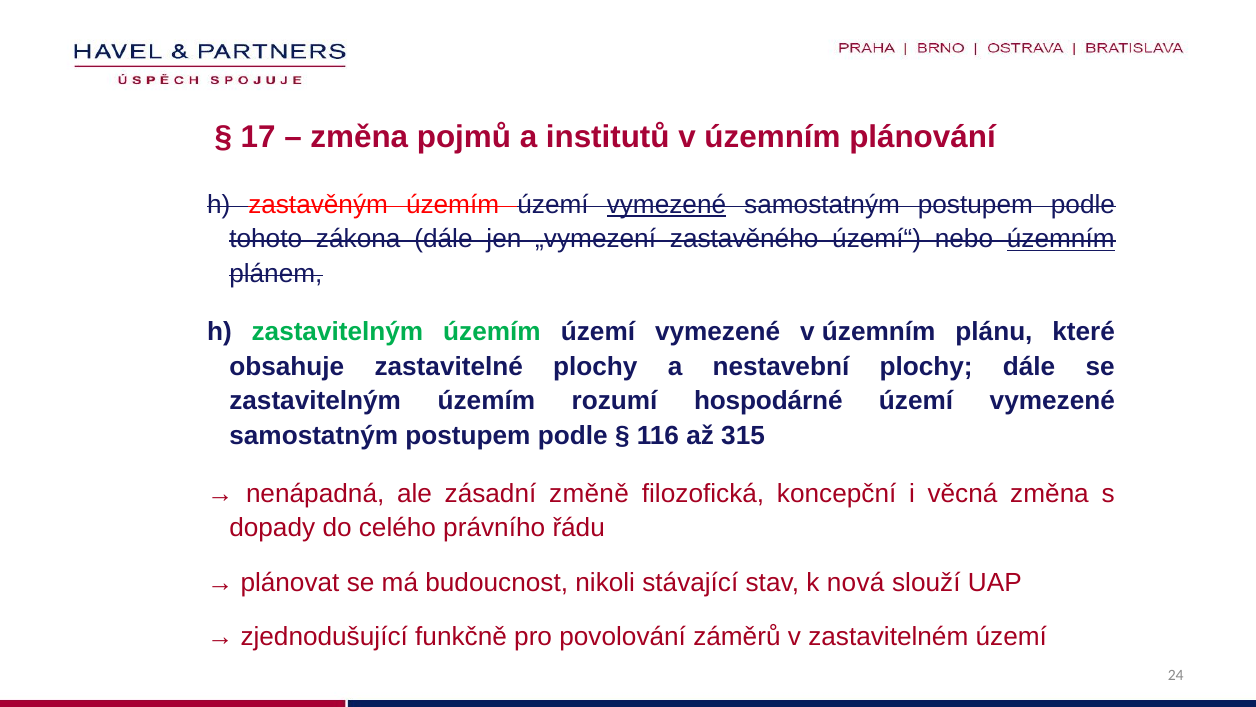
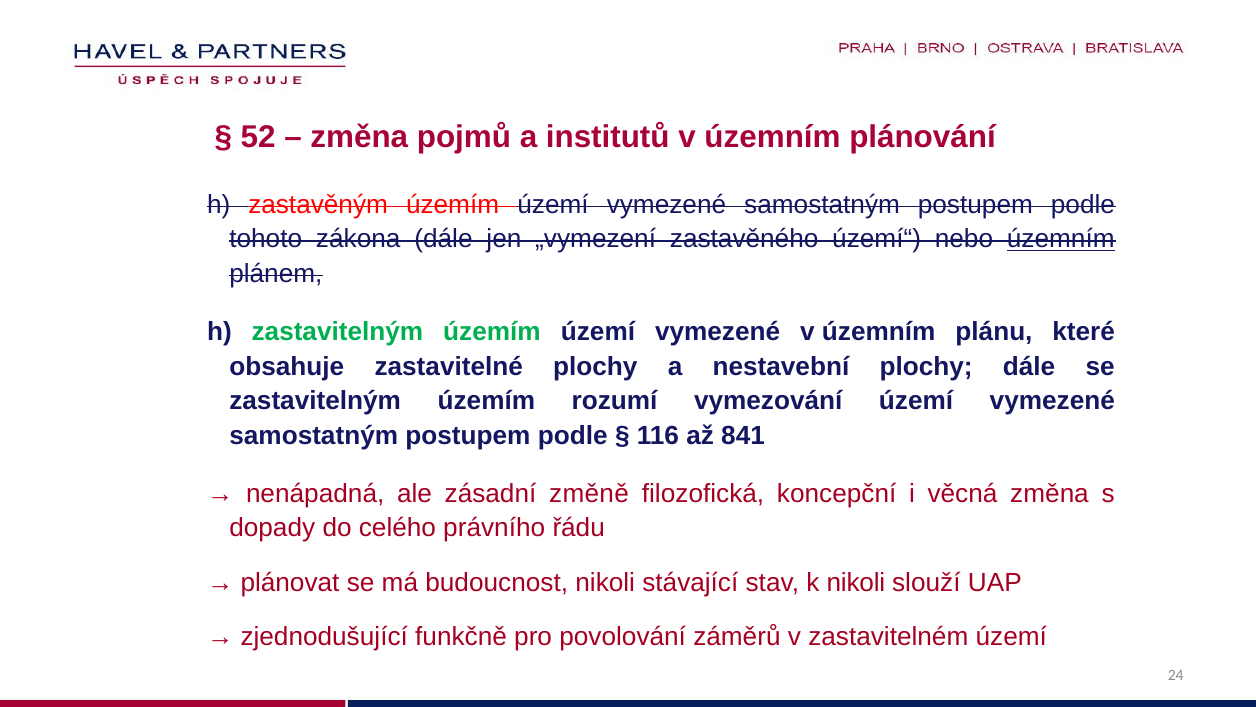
17: 17 -> 52 (258, 137)
vymezené underline: present -> none (666, 205)
hospodárné: hospodárné -> vymezování (768, 401)
315: 315 -> 841 (743, 435)
k nová: nová -> nikoli (856, 582)
